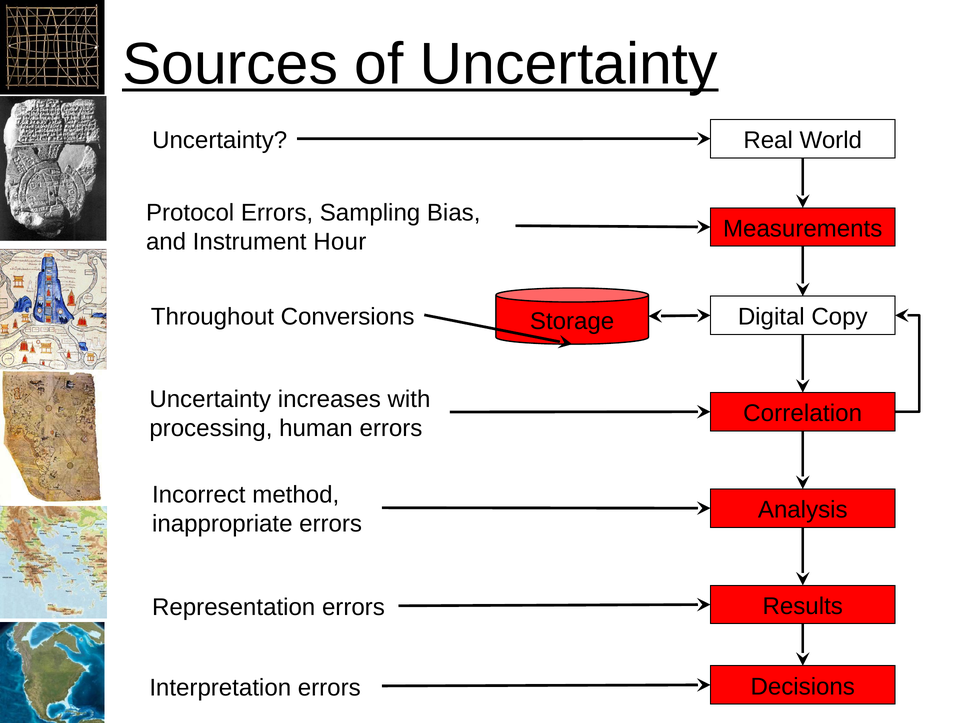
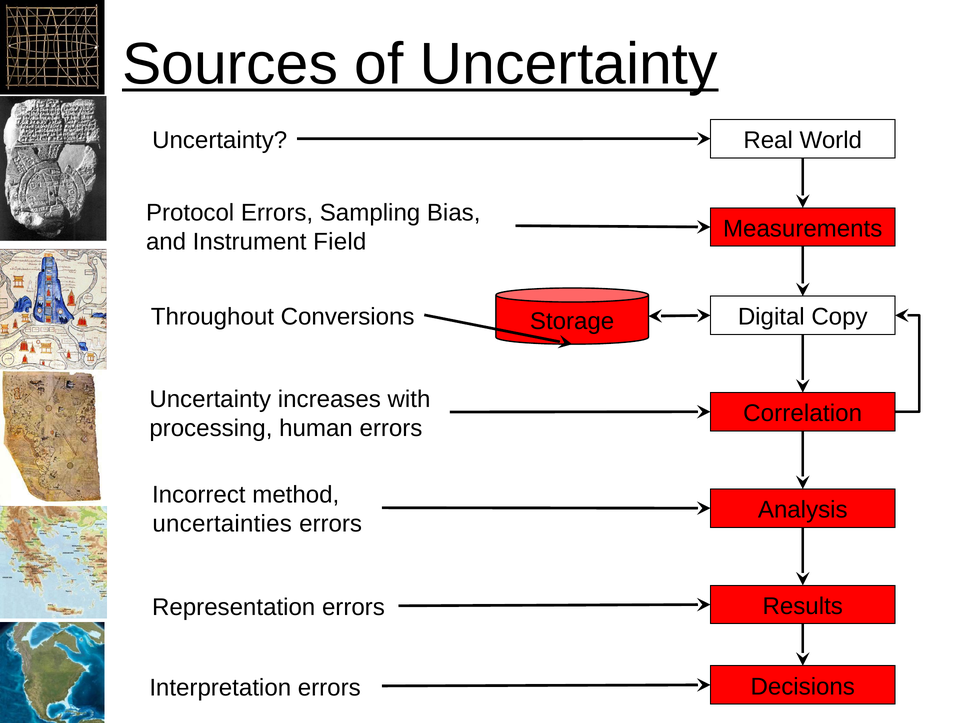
Hour: Hour -> Field (340, 242)
inappropriate: inappropriate -> uncertainties (222, 524)
